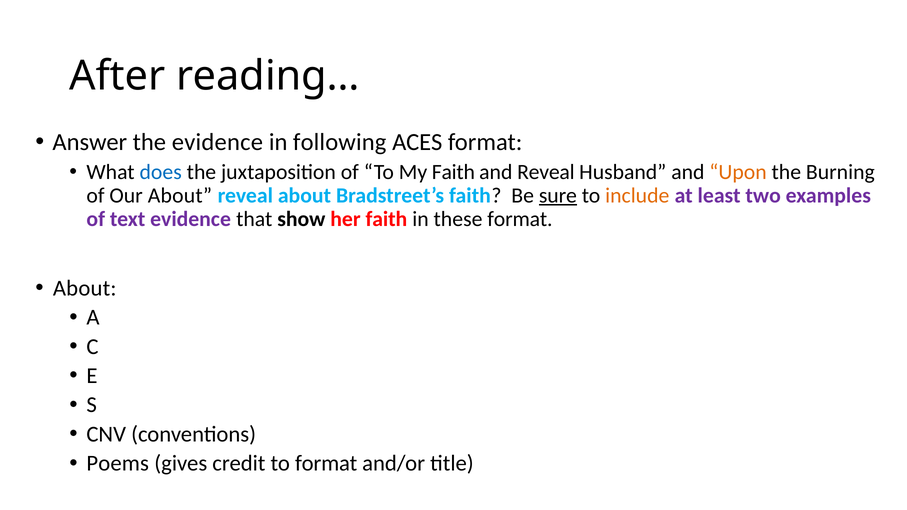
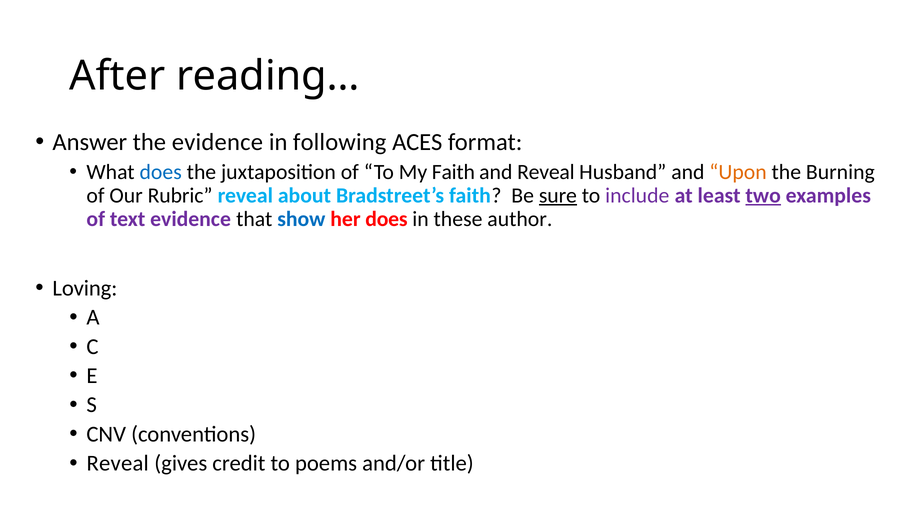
Our About: About -> Rubric (180, 195)
include colour: orange -> purple (637, 195)
two underline: none -> present (763, 195)
show colour: black -> blue (301, 219)
her faith: faith -> does (386, 219)
these format: format -> author (520, 219)
About: About -> Loving (85, 288)
Poems: Poems -> Reveal (118, 463)
to format: format -> poems (326, 463)
